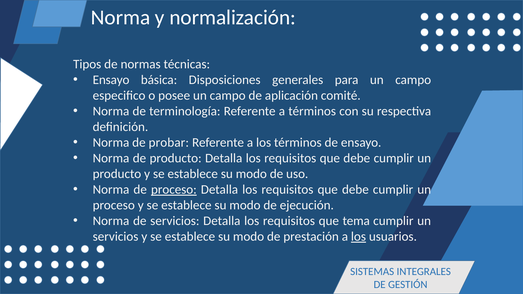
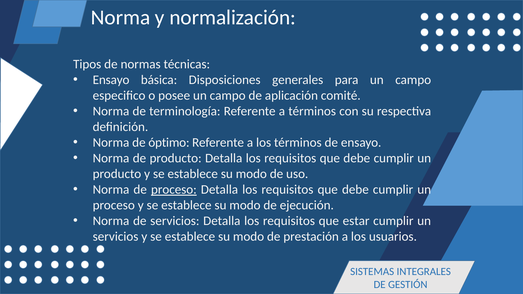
probar: probar -> óptimo (169, 143)
tema: tema -> estar (356, 221)
los underline: present -> none (358, 237)
